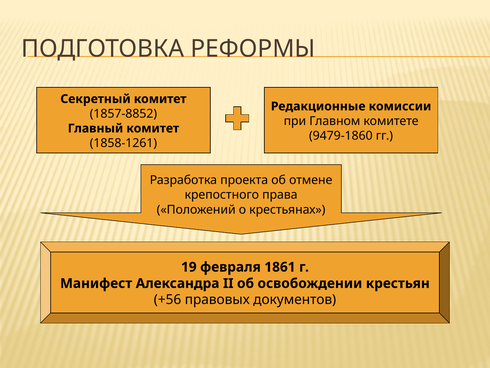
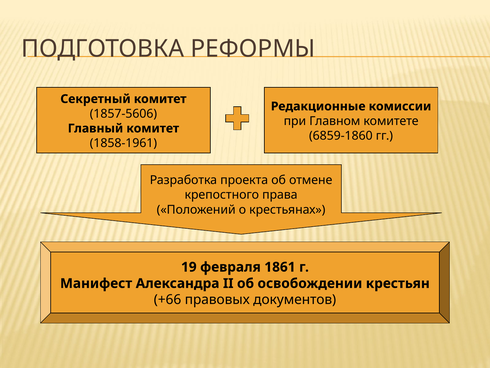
1857-8852: 1857-8852 -> 1857-5606 (123, 114)
9479-1860: 9479-1860 -> 6859-1860 (341, 136)
1858-1261: 1858-1261 -> 1858-1961 (123, 143)
+56: +56 -> +66 (168, 299)
